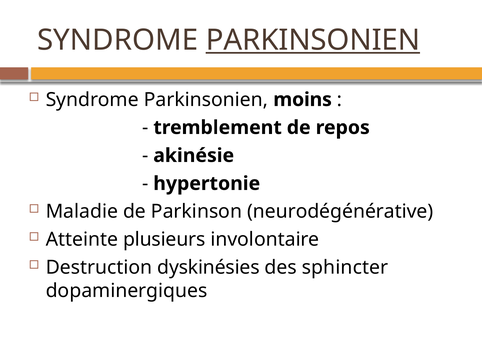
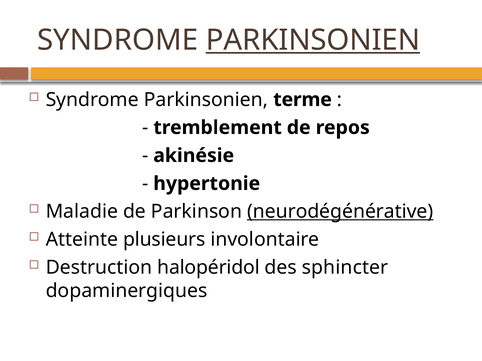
moins: moins -> terme (303, 100)
neurodégénérative underline: none -> present (340, 212)
dyskinésies: dyskinésies -> halopéridol (209, 268)
